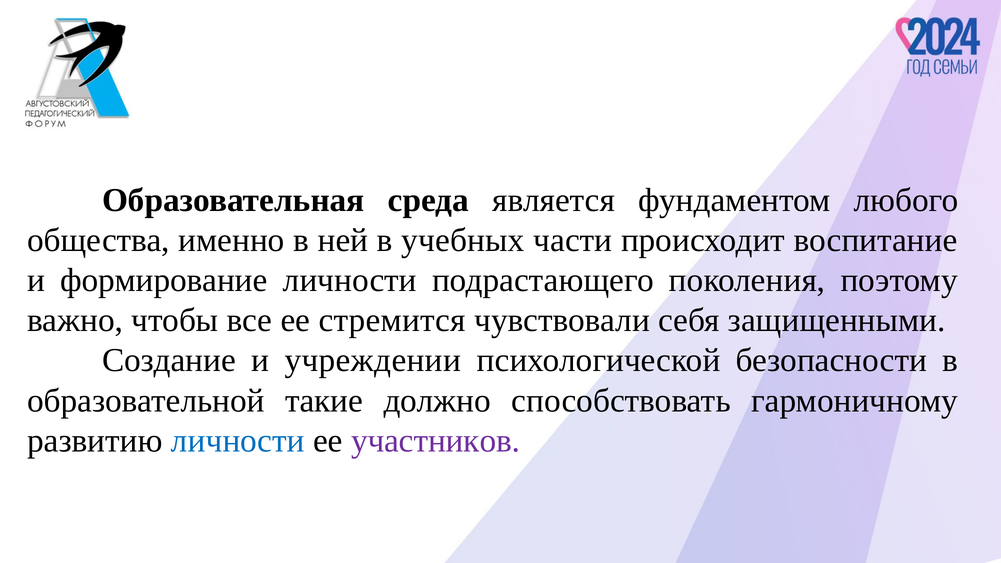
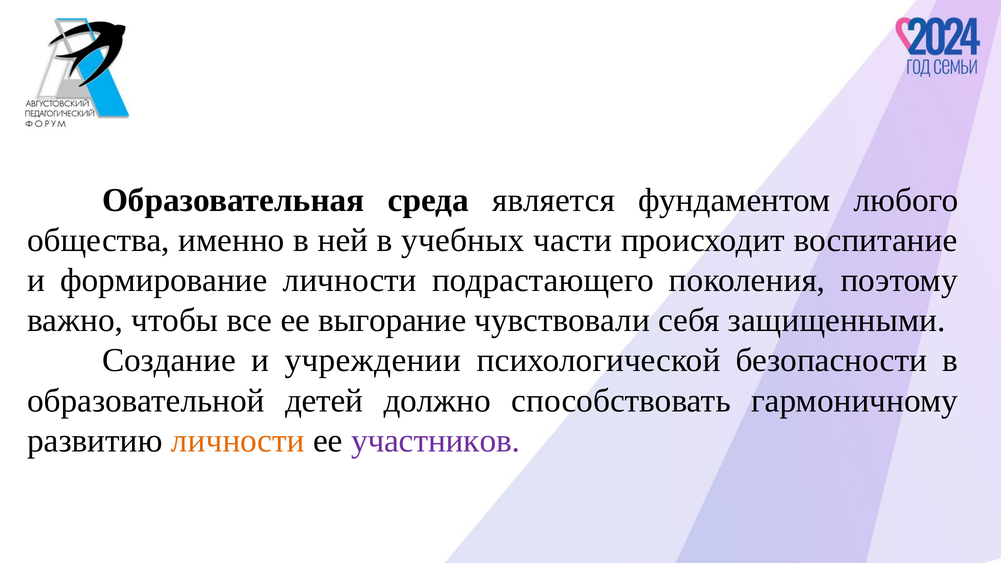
стремится: стремится -> выгорание (392, 320)
такие: такие -> детей (324, 401)
личности colour: blue -> orange (238, 441)
